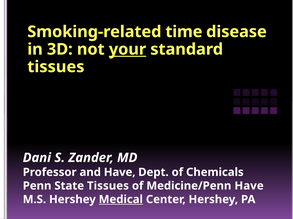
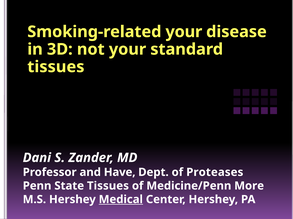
Smoking-related time: time -> your (184, 32)
your underline: present -> none (128, 49)
Chemicals: Chemicals -> Proteases (215, 173)
Medicine/Penn Have: Have -> More (249, 186)
